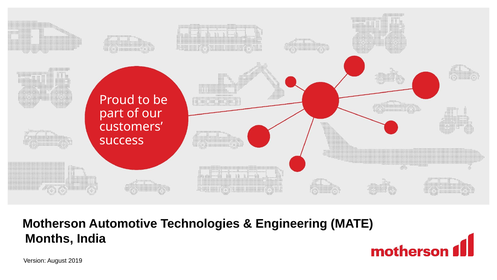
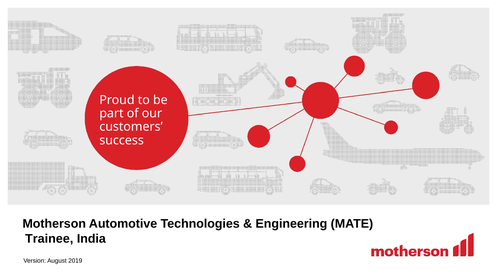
Months: Months -> Trainee (49, 238)
